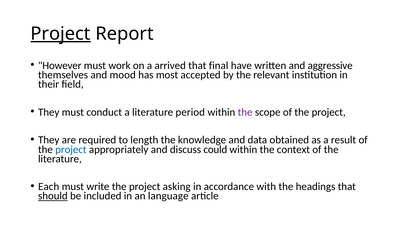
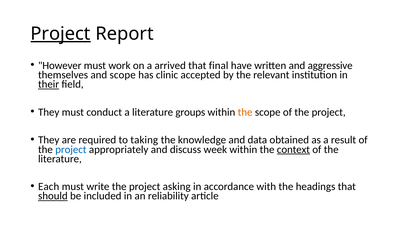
and mood: mood -> scope (123, 75)
most: most -> clinic (167, 75)
their underline: none -> present (49, 84)
period: period -> groups (190, 112)
the colour: purple -> orange (245, 112)
length: length -> taking (144, 140)
could: could -> week (215, 149)
context underline: none -> present (293, 149)
language: language -> reliability (168, 196)
